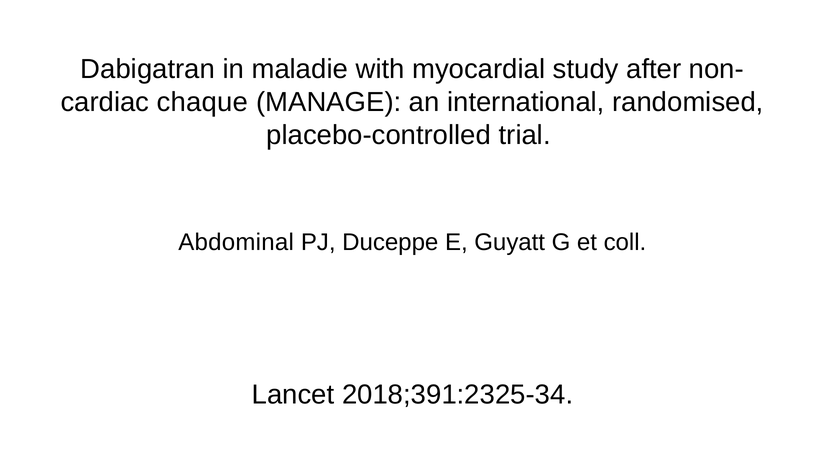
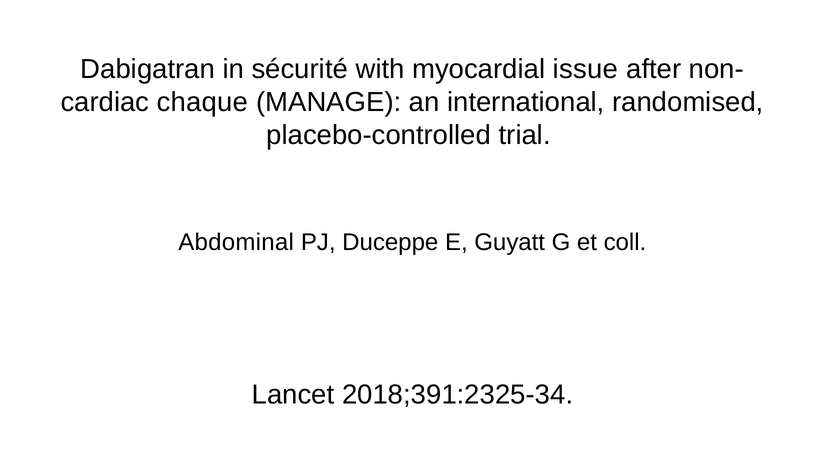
maladie: maladie -> sécurité (300, 69)
study: study -> issue (586, 69)
